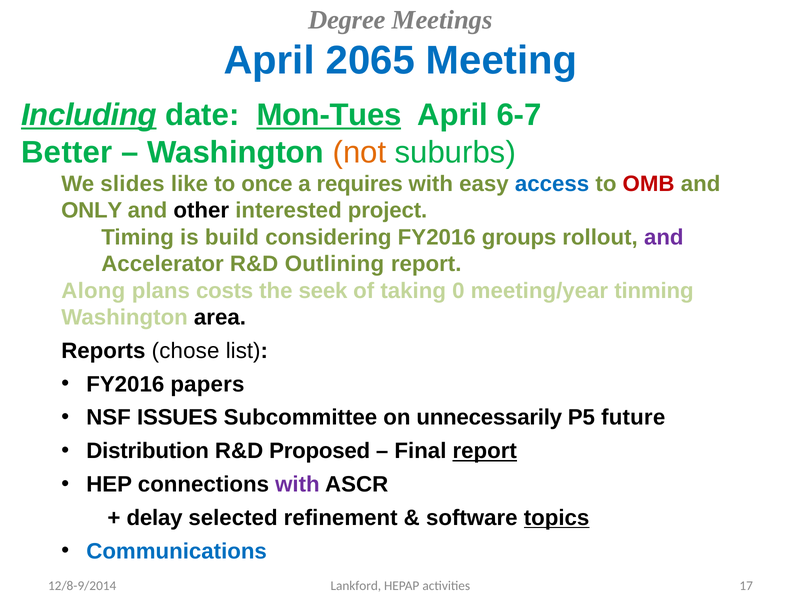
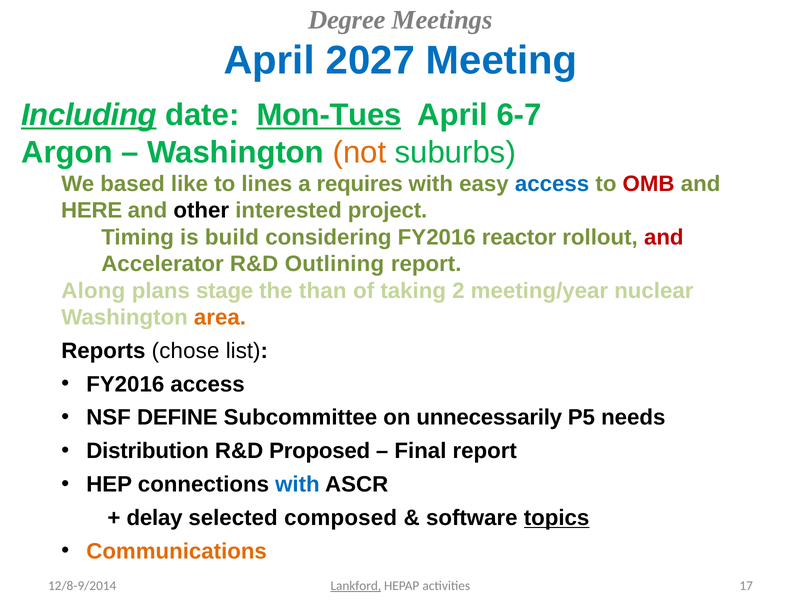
2065: 2065 -> 2027 (370, 61)
Better: Better -> Argon (67, 152)
slides: slides -> based (133, 184)
once: once -> lines (267, 184)
ONLY: ONLY -> HERE (92, 210)
groups: groups -> reactor (519, 237)
and colour: purple -> red (664, 237)
costs: costs -> stage (225, 291)
seek: seek -> than (323, 291)
0: 0 -> 2 (458, 291)
meeting/year tinming: tinming -> nuclear (654, 291)
area colour: black -> orange (220, 317)
FY2016 papers: papers -> access (208, 384)
ISSUES: ISSUES -> DEFINE (177, 417)
P5 future: future -> needs (633, 417)
report underline: present -> none (485, 451)
with colour: purple -> blue (297, 484)
refinement: refinement -> composed (341, 518)
Communications colour: blue -> orange (177, 551)
Lankford underline: none -> present (356, 586)
